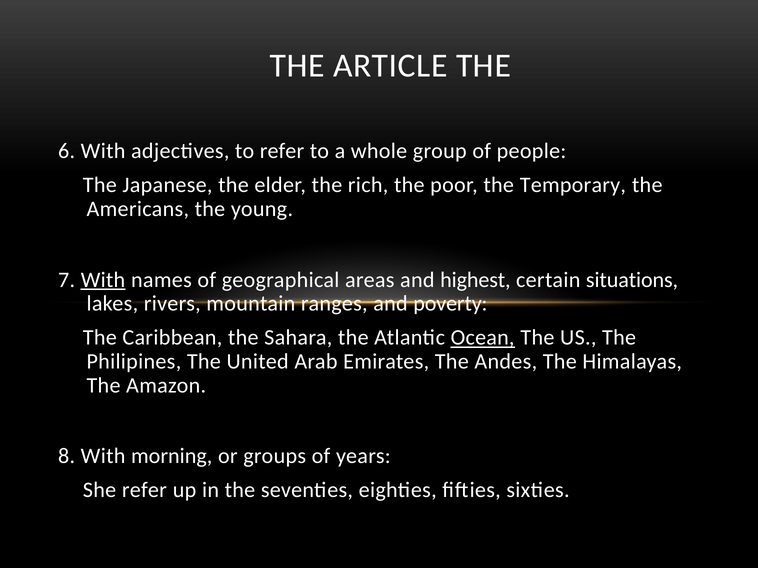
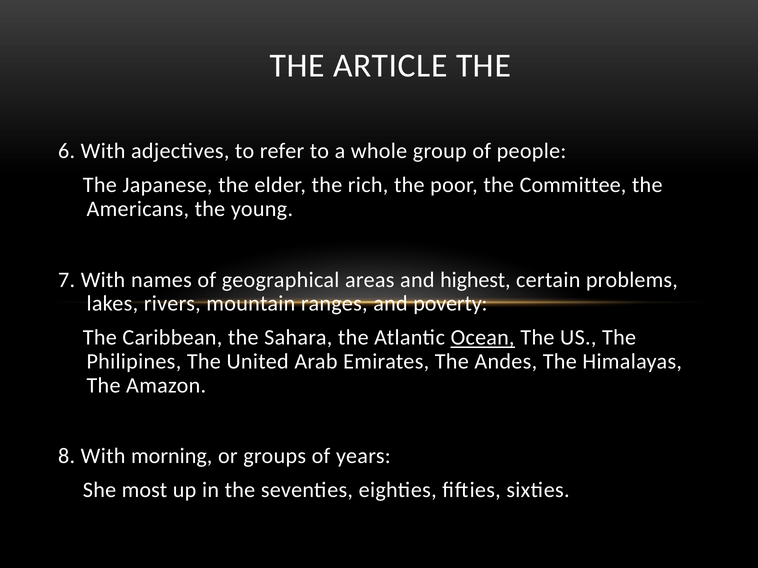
Temporary: Temporary -> Committee (573, 185)
With underline: present -> none (103, 280)
situations: situations -> problems (632, 280)
She refer: refer -> most (144, 491)
